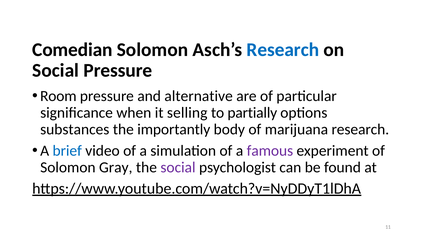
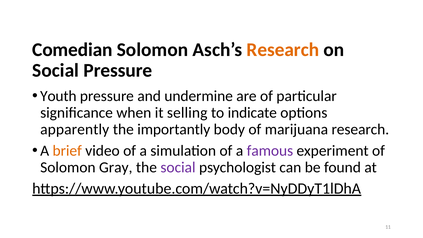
Research colour: blue -> orange (283, 50)
Room: Room -> Youth (58, 96)
alternative: alternative -> undermine (199, 96)
partially: partially -> indicate (252, 113)
substances: substances -> apparently (75, 129)
brief colour: blue -> orange (67, 151)
